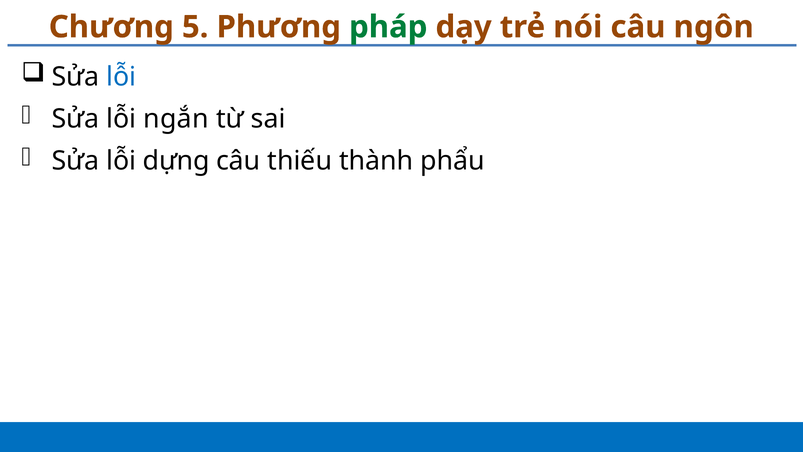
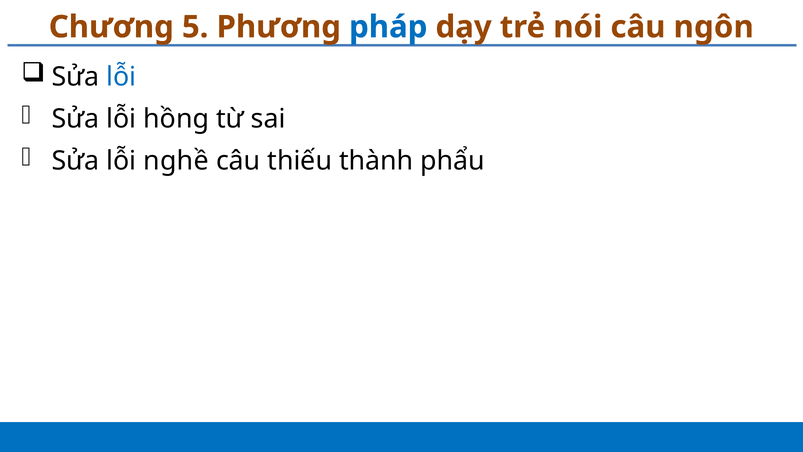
pháp colour: green -> blue (388, 27)
ngắn: ngắn -> hồng (176, 119)
dựng: dựng -> nghề (176, 161)
